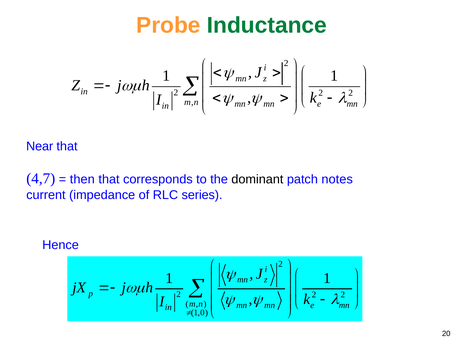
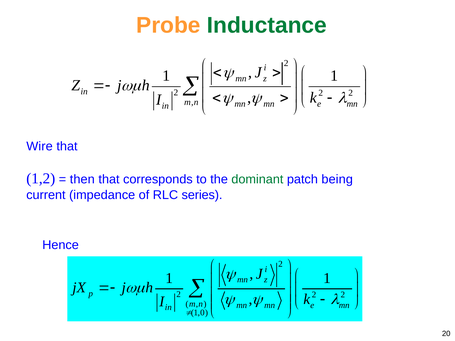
Near: Near -> Wire (40, 146)
4,7: 4,7 -> 1,2 (41, 179)
dominant colour: black -> green (257, 179)
notes: notes -> being (337, 179)
